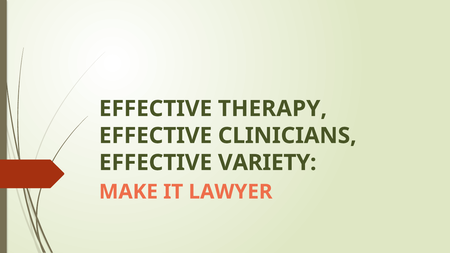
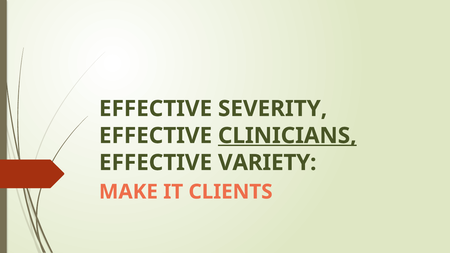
THERAPY: THERAPY -> SEVERITY (273, 109)
CLINICIANS underline: none -> present (287, 136)
LAWYER: LAWYER -> CLIENTS (231, 192)
